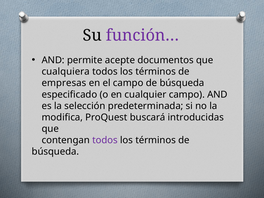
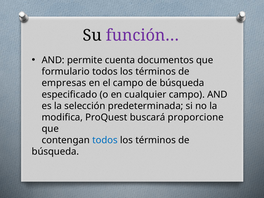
acepte: acepte -> cuenta (120, 60)
cualquiera: cualquiera -> formulario (66, 72)
introducidas: introducidas -> proporcione (196, 117)
todos colour: purple -> blue (105, 140)
